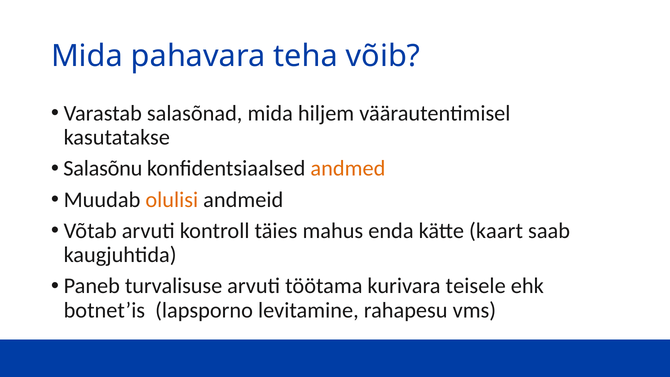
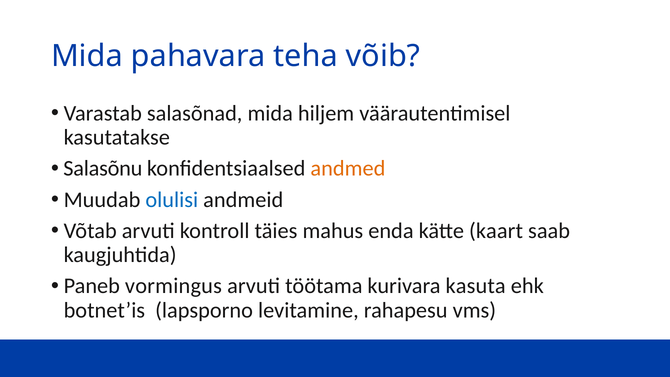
olulisi colour: orange -> blue (172, 200)
turvalisuse: turvalisuse -> vormingus (173, 286)
teisele: teisele -> kasuta (476, 286)
